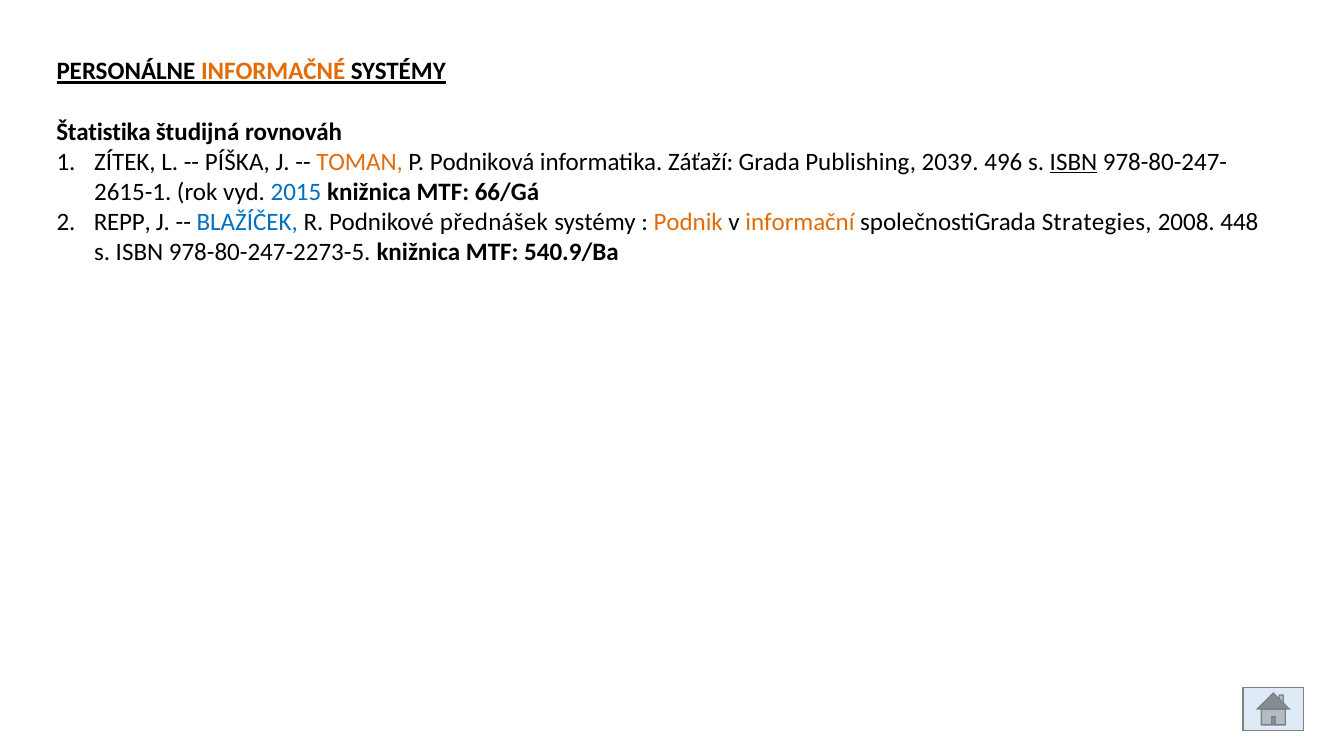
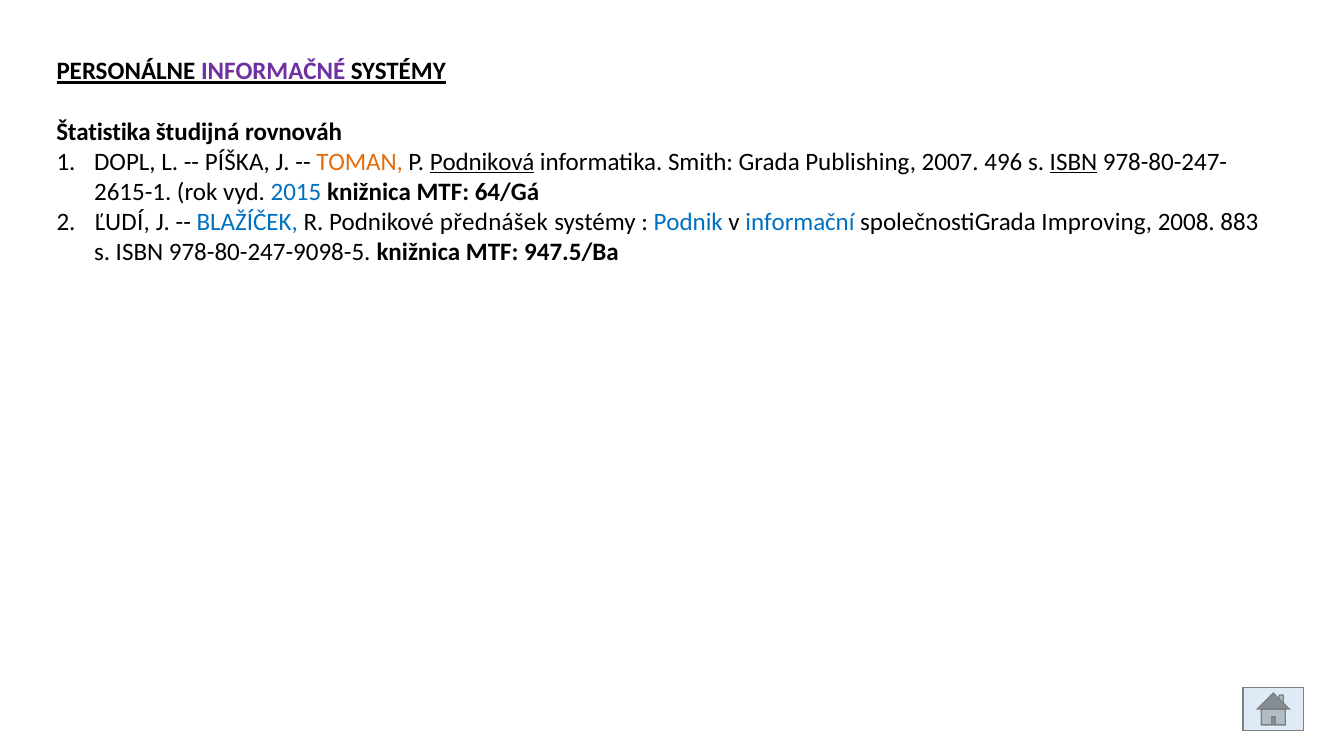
INFORMAČNÉ colour: orange -> purple (273, 72)
ZÍTEK: ZÍTEK -> DOPL (125, 162)
Podniková underline: none -> present (482, 162)
Záťaží: Záťaží -> Smith (701, 162)
2039: 2039 -> 2007 (950, 162)
66/Gá: 66/Gá -> 64/Gá (507, 192)
REPP: REPP -> ĽUDÍ (122, 222)
Podnik colour: orange -> blue (688, 222)
informační colour: orange -> blue (800, 222)
Strategies: Strategies -> Improving (1097, 222)
448: 448 -> 883 (1239, 222)
978-80-247-2273-5: 978-80-247-2273-5 -> 978-80-247-9098-5 (270, 252)
540.9/Ba: 540.9/Ba -> 947.5/Ba (571, 252)
